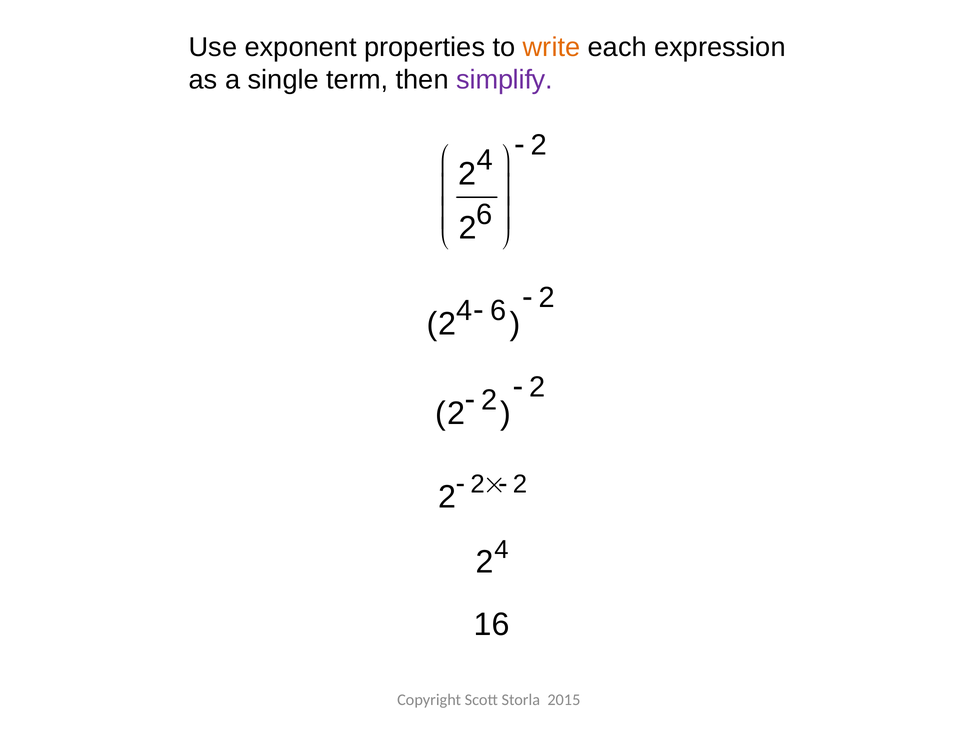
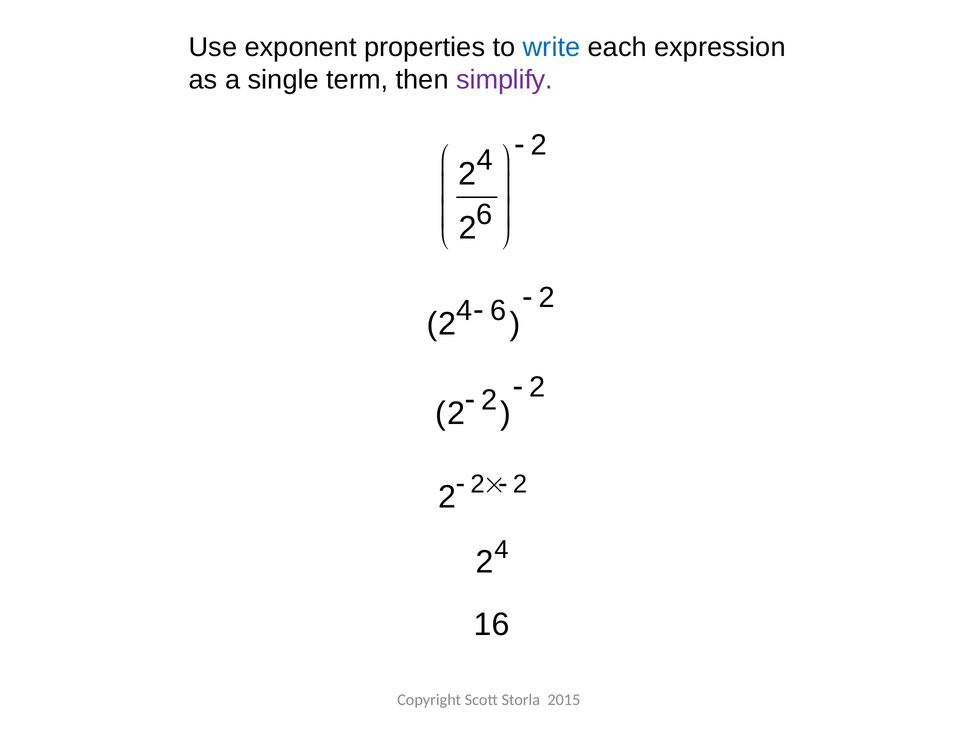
write colour: orange -> blue (552, 47)
